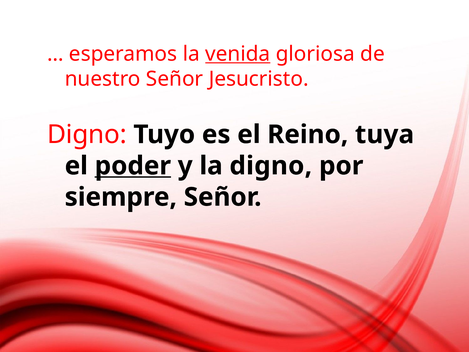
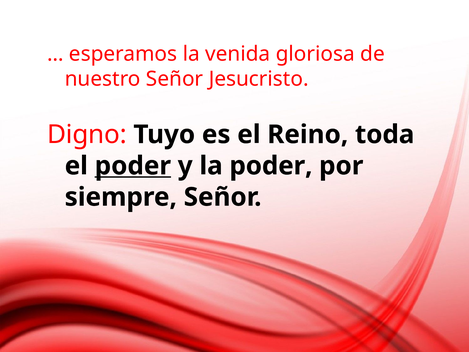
venida underline: present -> none (238, 54)
tuya: tuya -> toda (385, 134)
la digno: digno -> poder (271, 166)
